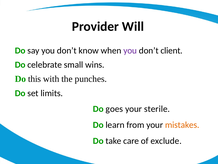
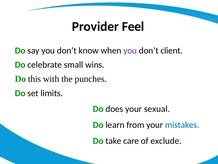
Will: Will -> Feel (133, 26)
goes: goes -> does (114, 109)
sterile: sterile -> sexual (157, 109)
mistakes colour: orange -> blue (182, 125)
